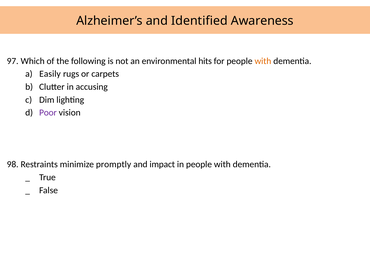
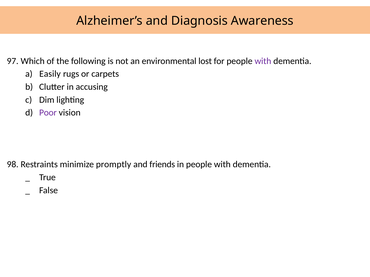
Identified: Identified -> Diagnosis (199, 21)
hits: hits -> lost (205, 61)
with colour: orange -> purple (263, 61)
impact: impact -> friends (162, 165)
